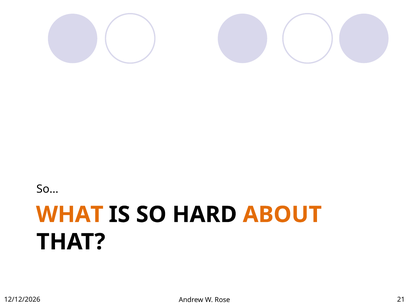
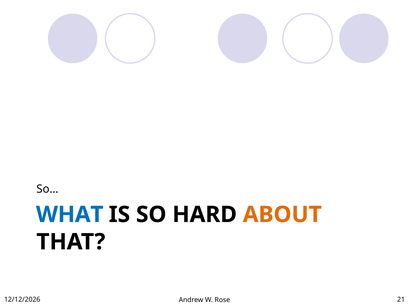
WHAT colour: orange -> blue (70, 214)
